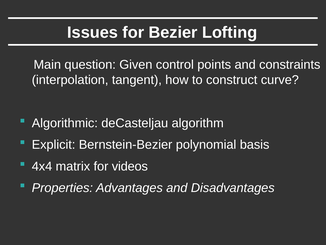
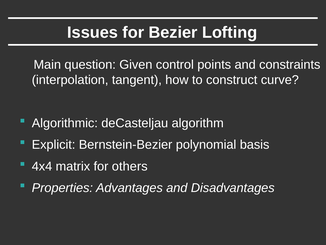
videos: videos -> others (130, 166)
